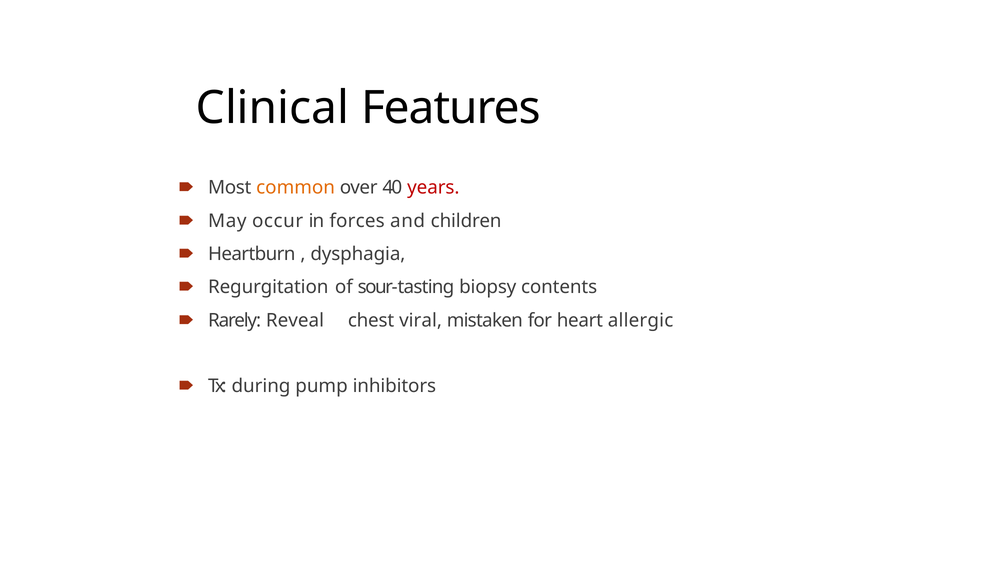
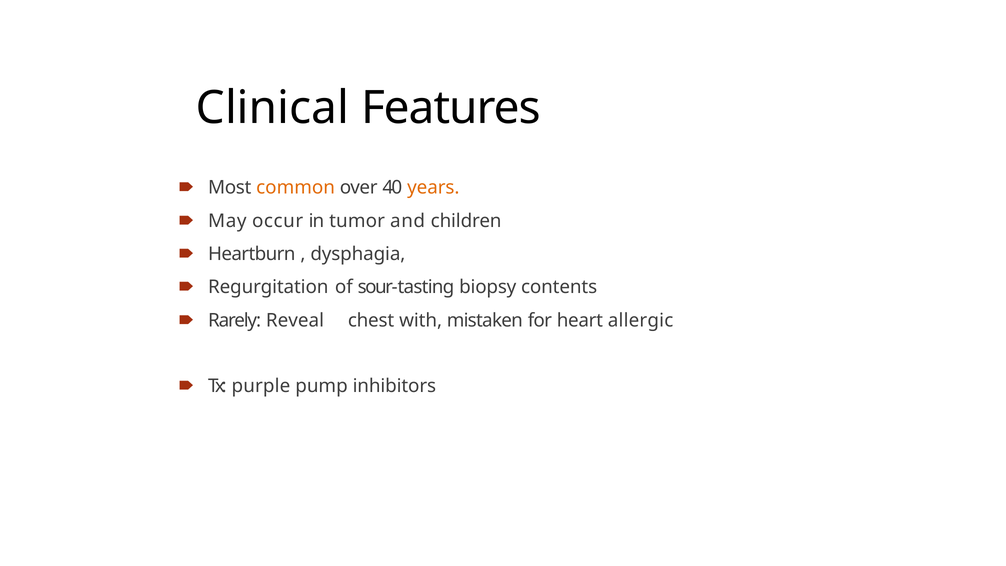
years colour: red -> orange (433, 188)
forces: forces -> tumor (357, 221)
viral: viral -> with (421, 320)
during: during -> purple (261, 386)
